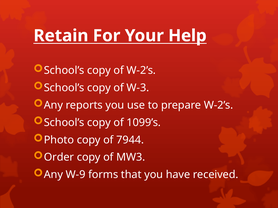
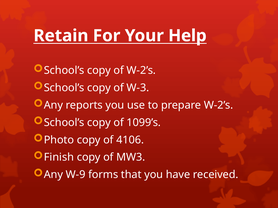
7944: 7944 -> 4106 (130, 140)
Order: Order -> Finish (59, 158)
